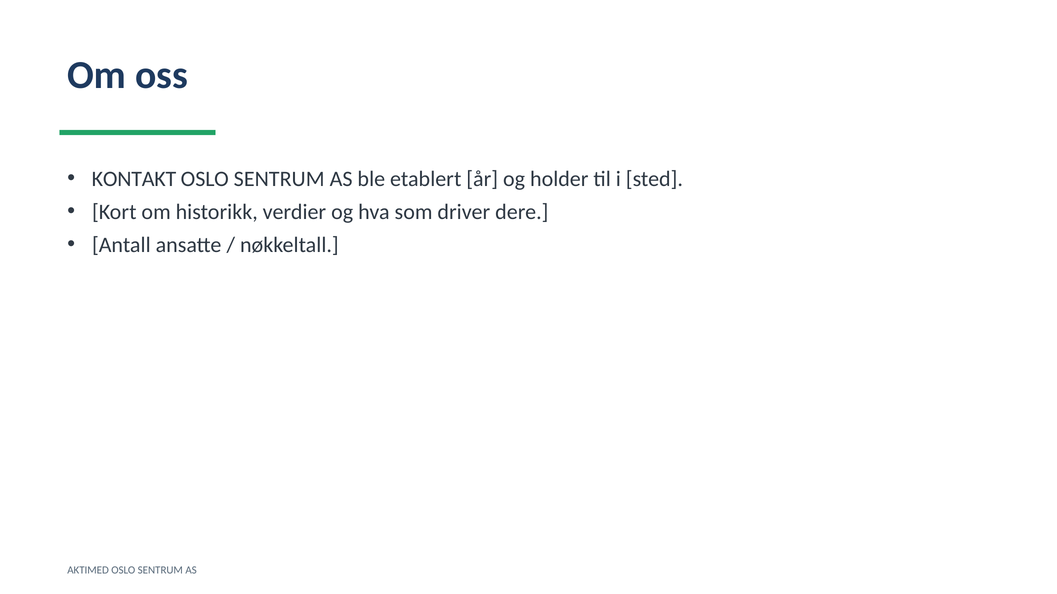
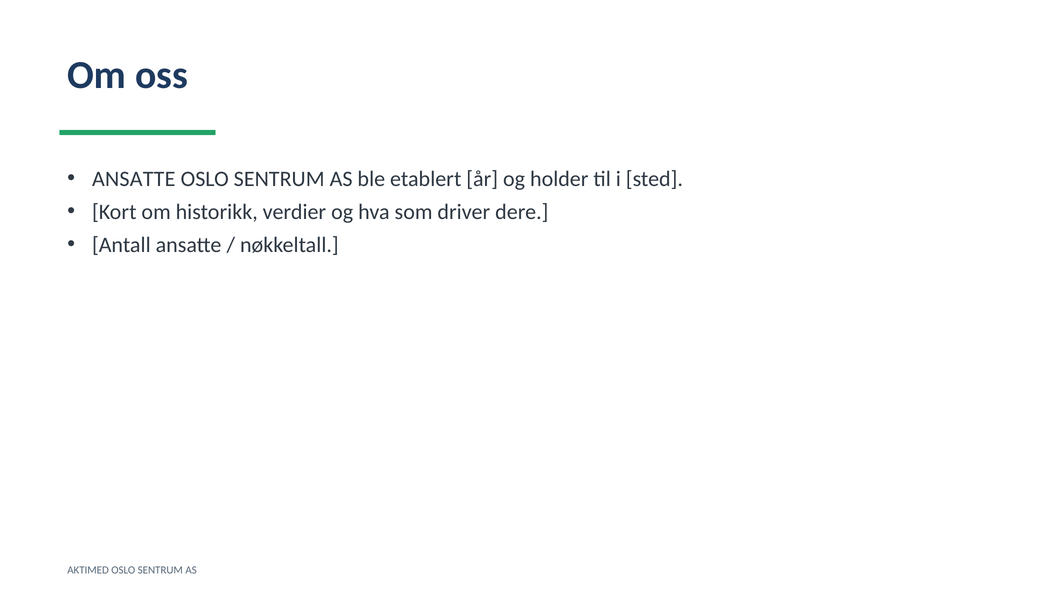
KONTAKT: KONTAKT -> ANSATTE (134, 179)
